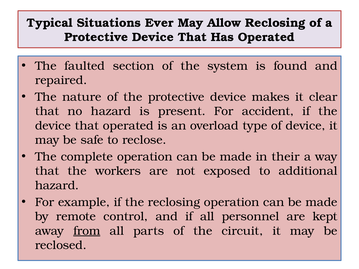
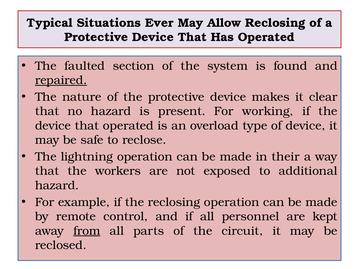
repaired underline: none -> present (61, 80)
accident: accident -> working (268, 111)
complete: complete -> lightning (87, 157)
